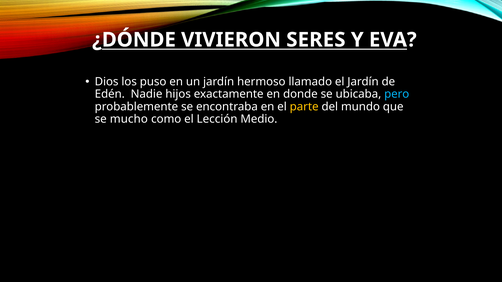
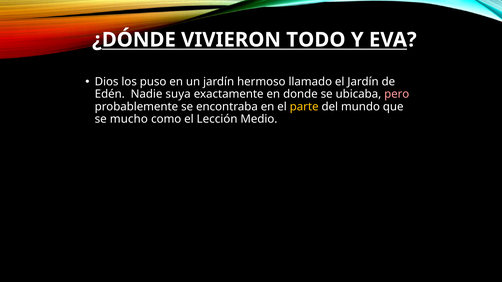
SERES: SERES -> TODO (316, 40)
hijos: hijos -> suya (178, 94)
pero colour: light blue -> pink (397, 94)
